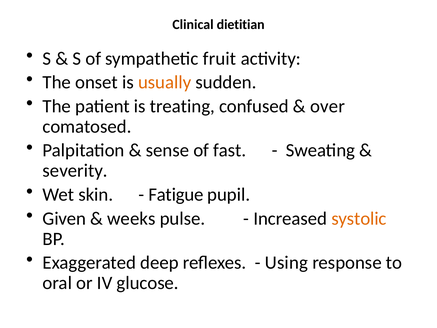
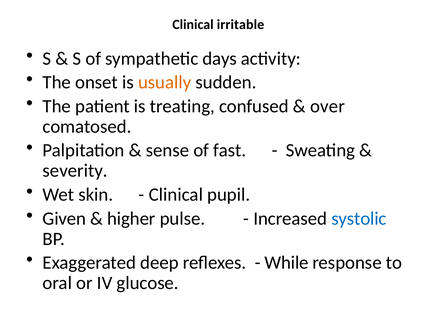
dietitian: dietitian -> irritable (241, 25)
fruit: fruit -> days (220, 58)
Fatigue: Fatigue -> Clinical (176, 194)
weeks: weeks -> higher (131, 218)
systolic colour: orange -> blue (359, 218)
Using: Using -> While (287, 262)
